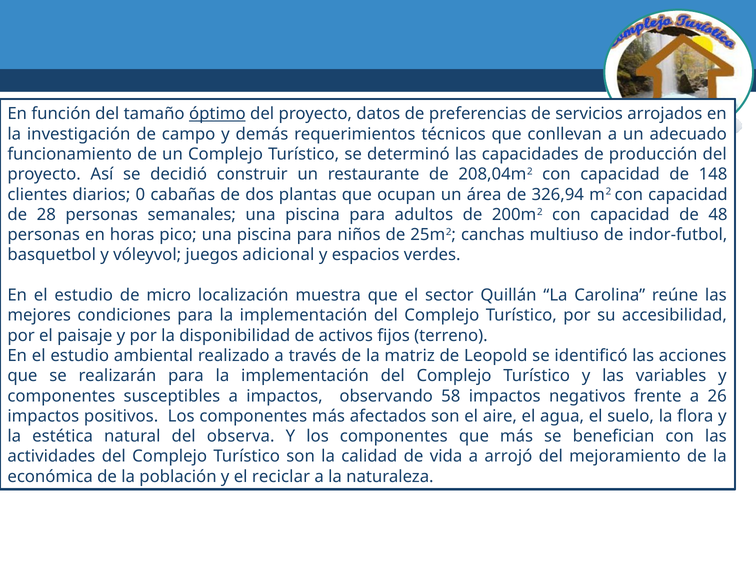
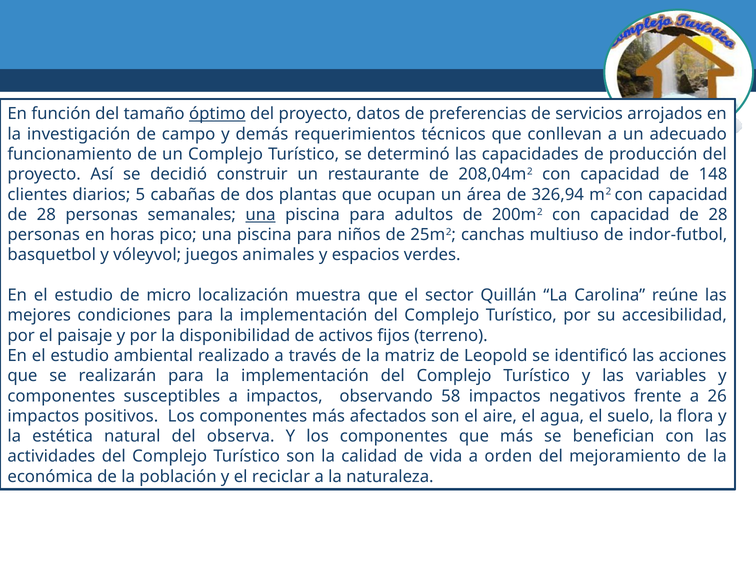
0: 0 -> 5 (140, 195)
una underline: none -> present (261, 215)
48: 48 -> 28 (718, 215)
adicional: adicional -> animales (278, 255)
arrojó: arrojó -> orden (508, 456)
